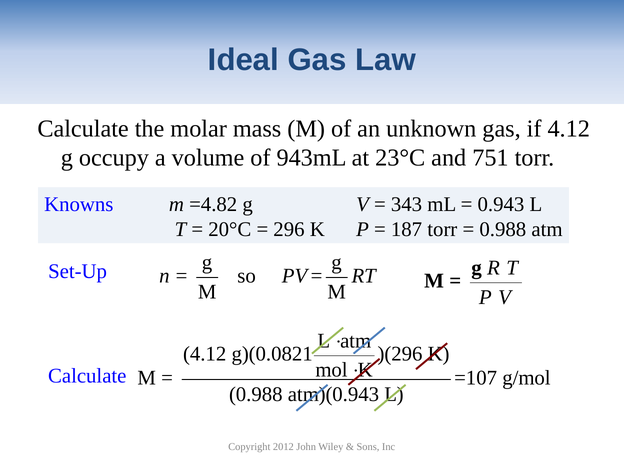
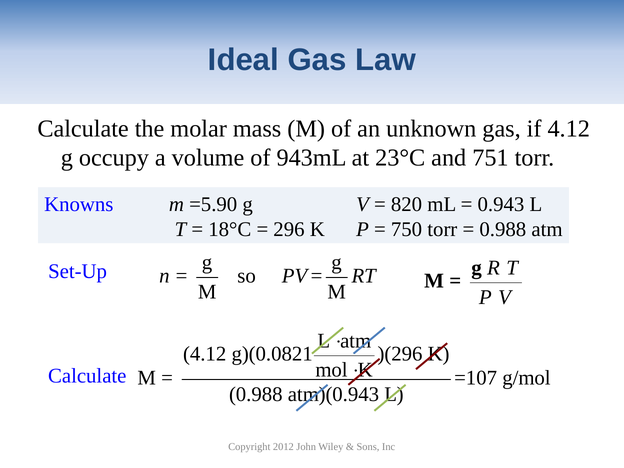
=4.82: =4.82 -> =5.90 (213, 204)
343: 343 -> 820 (406, 204)
20°C: 20°C -> 18°C (230, 229)
187: 187 -> 750 (406, 229)
